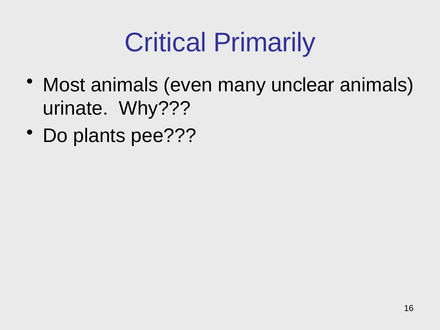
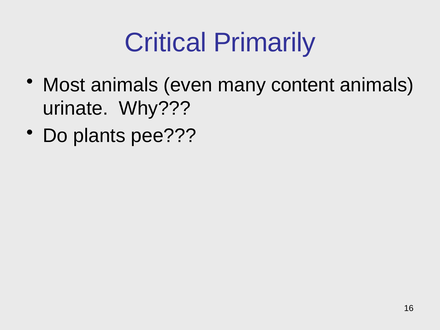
unclear: unclear -> content (303, 85)
